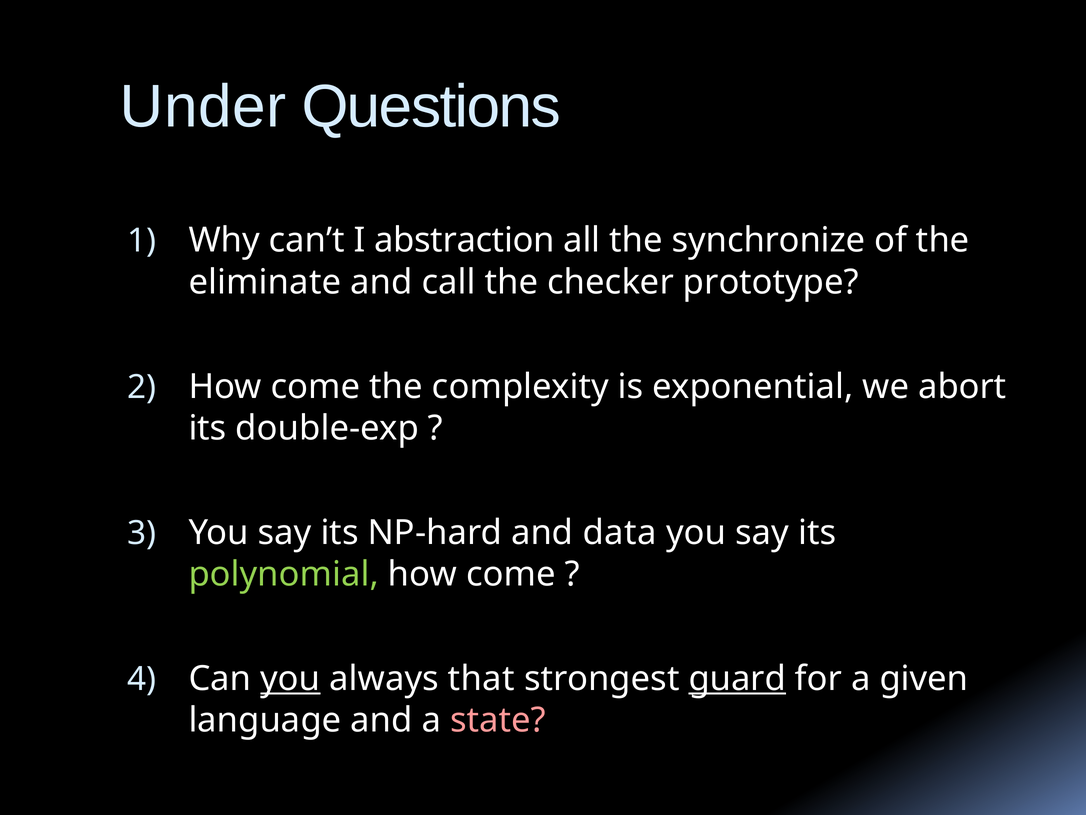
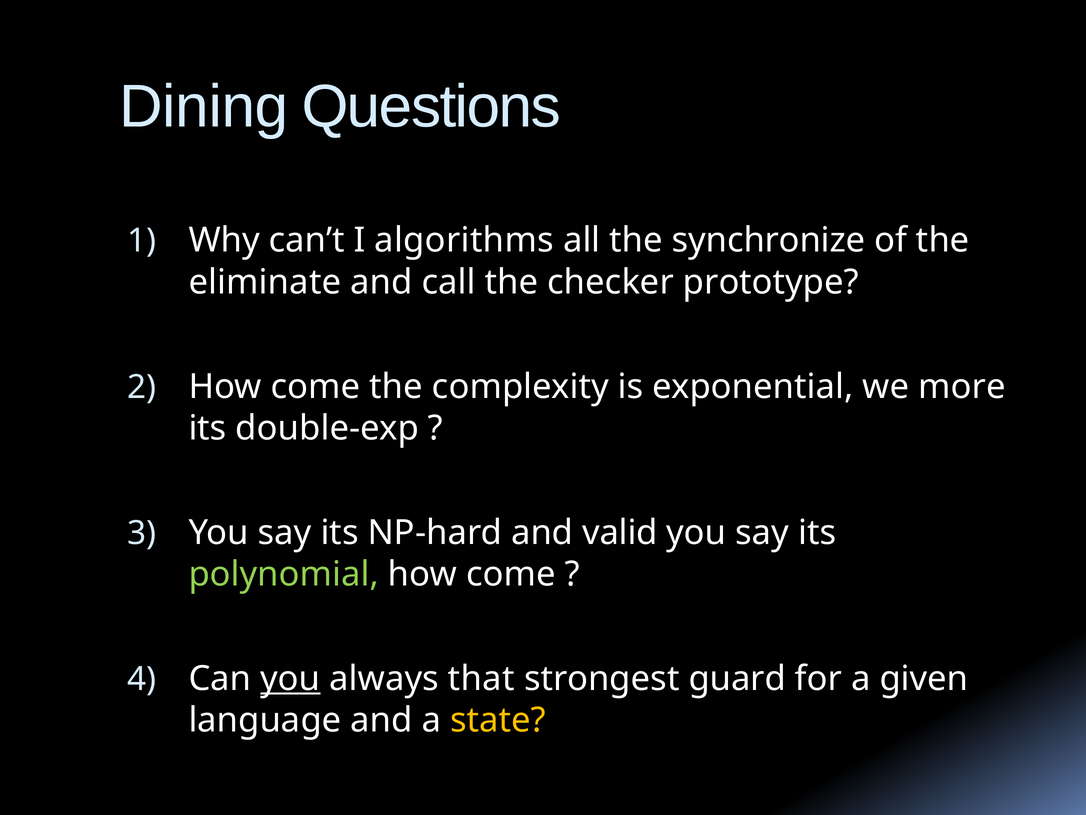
Under: Under -> Dining (204, 107)
abstraction: abstraction -> algorithms (464, 240)
abort: abort -> more (962, 386)
data: data -> valid (620, 532)
guard underline: present -> none (737, 678)
state colour: pink -> yellow (498, 720)
